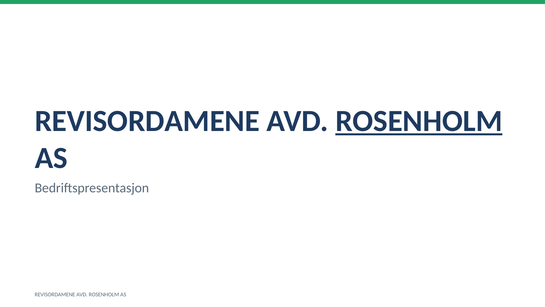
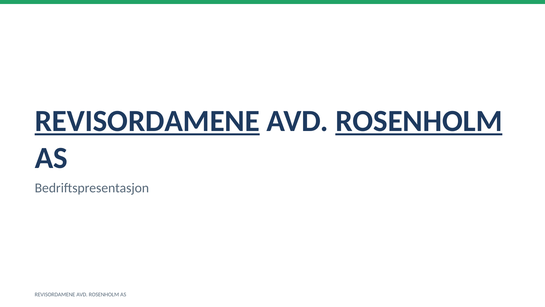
REVISORDAMENE underline: none -> present (147, 121)
